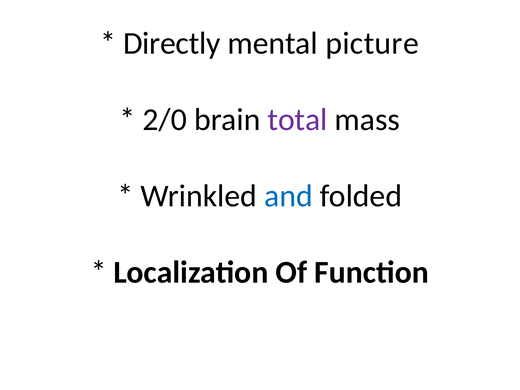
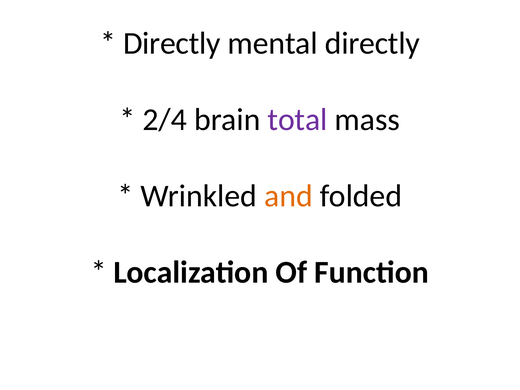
mental picture: picture -> directly (372, 43)
2/0: 2/0 -> 2/4 (165, 120)
and colour: blue -> orange (288, 196)
